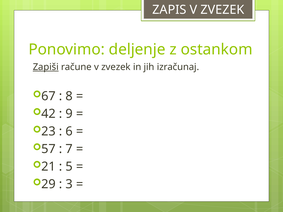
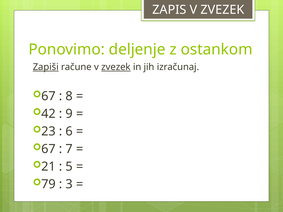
zvezek underline: none -> present (116, 67)
57: 57 -> 67 (48, 149)
29: 29 -> 79 (48, 184)
